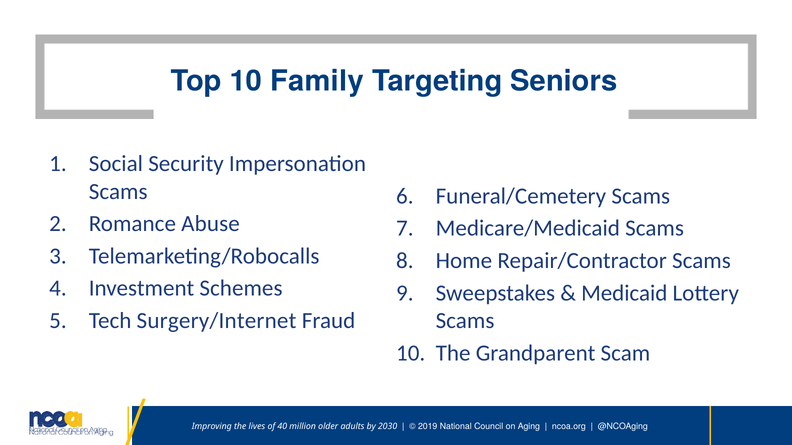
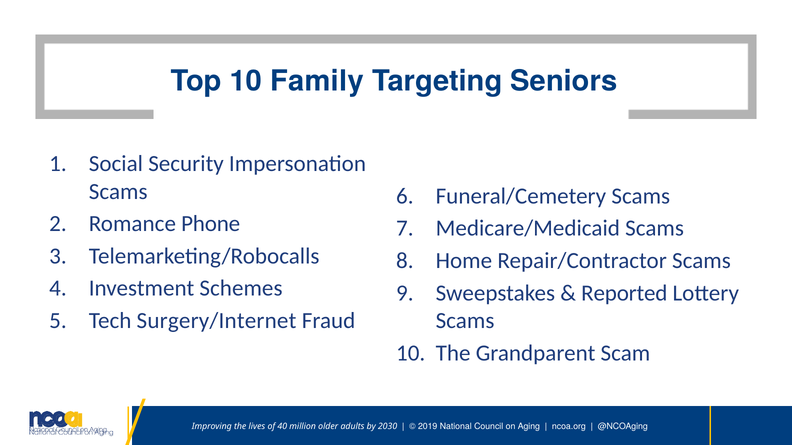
Abuse: Abuse -> Phone (211, 224)
Medicaid: Medicaid -> Reported (624, 293)
